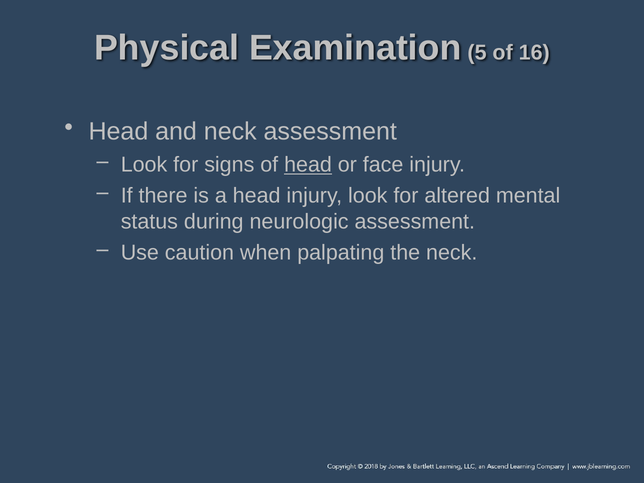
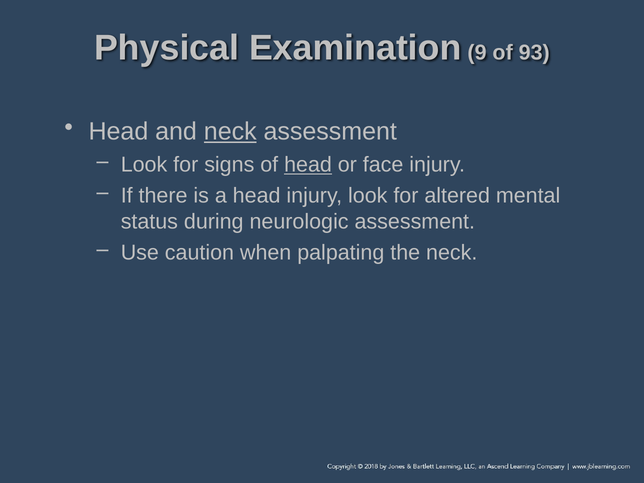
5: 5 -> 9 (477, 53)
16: 16 -> 93 (534, 53)
neck underline: none -> present (230, 132)
